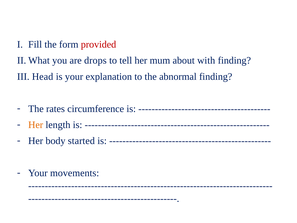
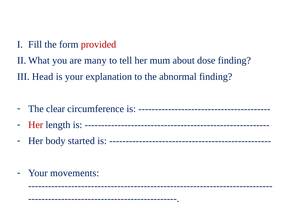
drops: drops -> many (95, 60)
with: with -> dose (206, 60)
rates: rates -> clear (56, 109)
Her colour: orange -> red (36, 125)
